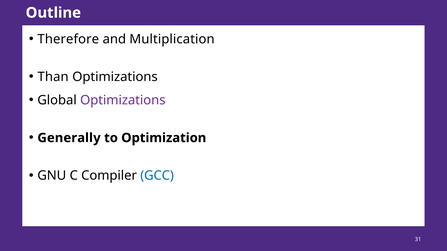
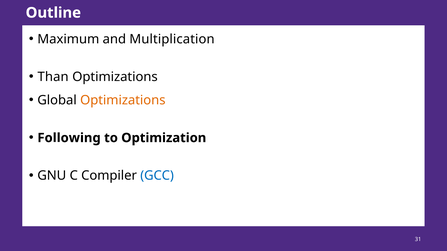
Therefore: Therefore -> Maximum (68, 39)
Optimizations colour: purple -> orange (123, 100)
Generally: Generally -> Following (69, 138)
